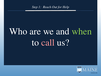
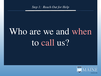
when colour: light green -> pink (82, 31)
